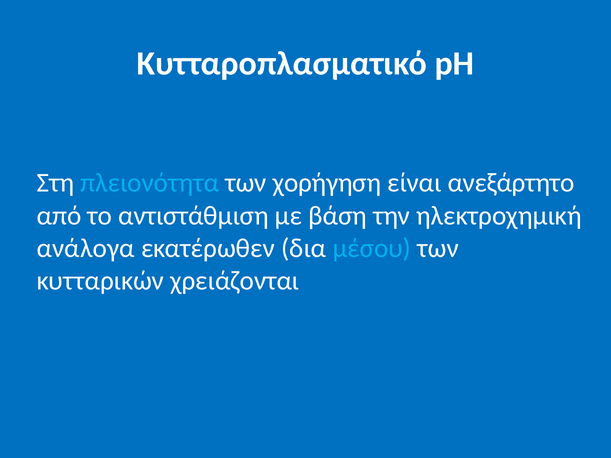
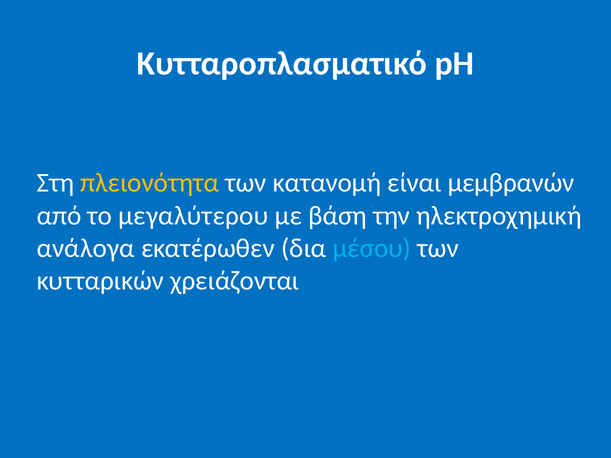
πλειονότητα colour: light blue -> yellow (150, 183)
χορήγηση: χορήγηση -> κατανομή (327, 183)
ανεξάρτητο: ανεξάρτητο -> μεμβρανών (511, 183)
αντιστάθμιση: αντιστάθμιση -> μεγαλύτερου (193, 216)
